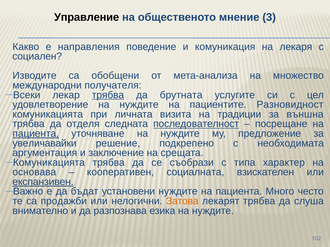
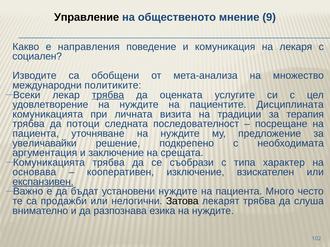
3: 3 -> 9 (269, 17)
получателя: получателя -> политиките (113, 85)
брутната: брутната -> оценката (181, 95)
Разновидност: Разновидност -> Дисциплината (290, 105)
външна: външна -> терапия (305, 114)
отделя: отделя -> потоци (83, 124)
последователност underline: present -> none (196, 124)
пациента underline: present -> none (36, 134)
социалната: социалната -> изключение (195, 172)
Затова colour: orange -> black (182, 201)
